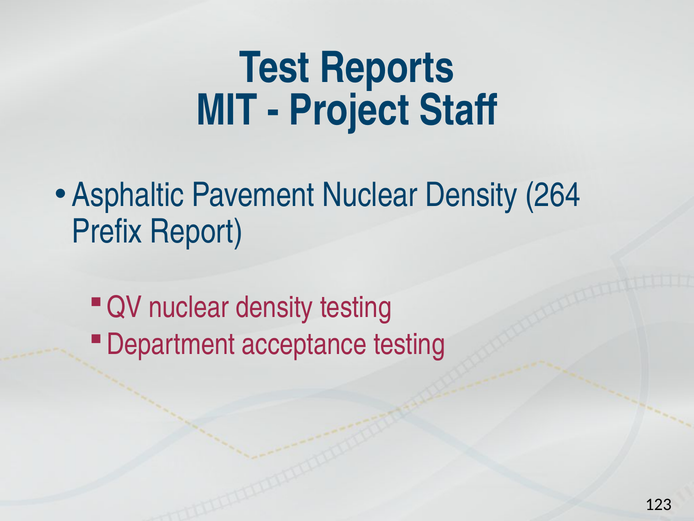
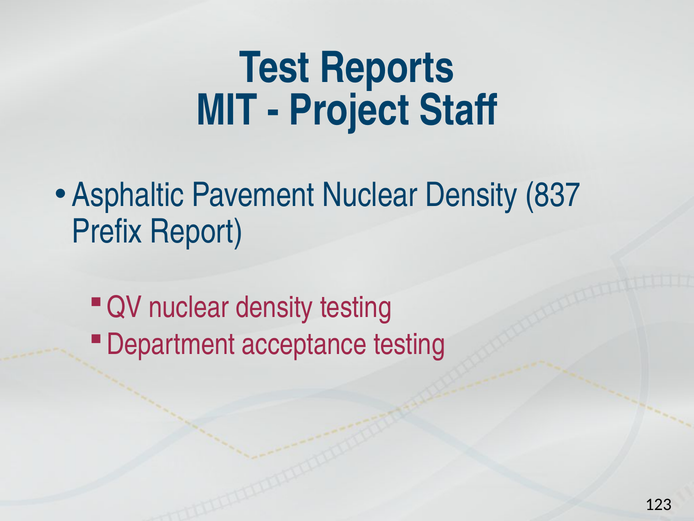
264: 264 -> 837 (553, 195)
